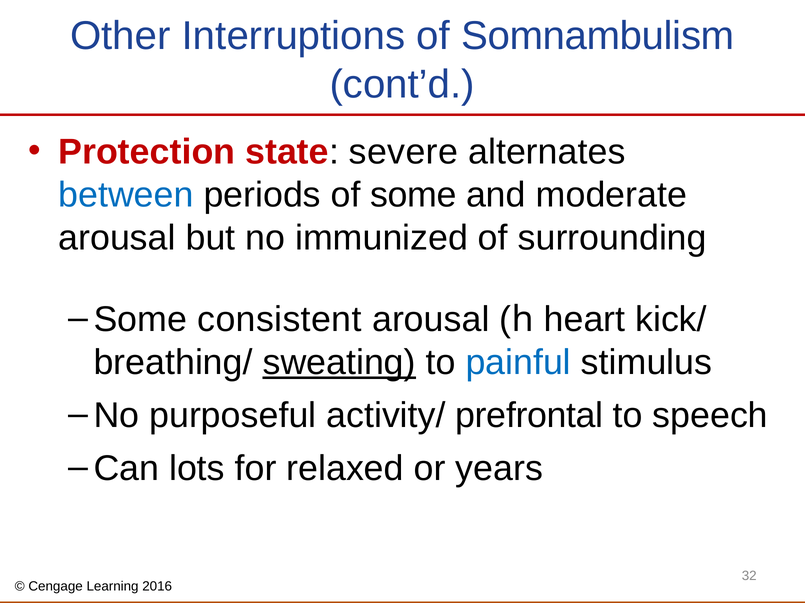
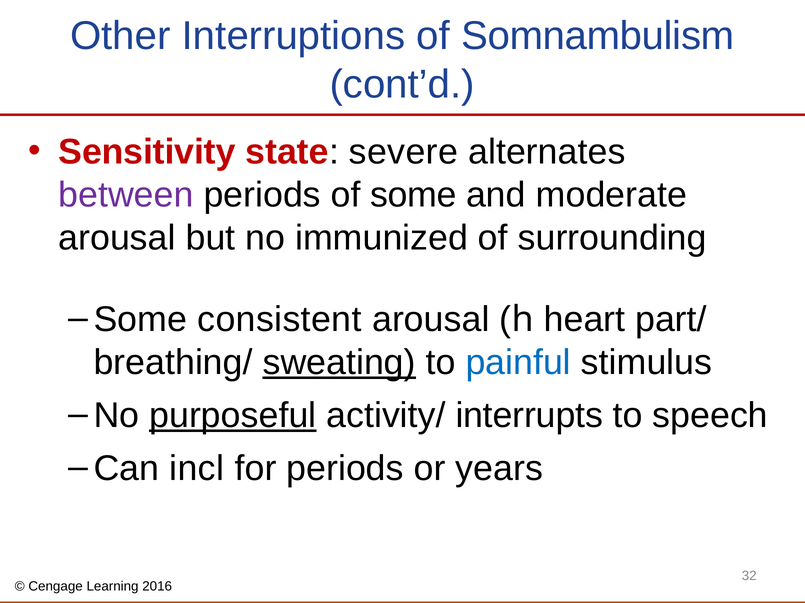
Protection: Protection -> Sensitivity (147, 152)
between colour: blue -> purple (126, 195)
kick/: kick/ -> part/ (671, 320)
purposeful underline: none -> present (233, 416)
prefrontal: prefrontal -> interrupts (529, 416)
lots: lots -> incl (197, 469)
for relaxed: relaxed -> periods (345, 469)
